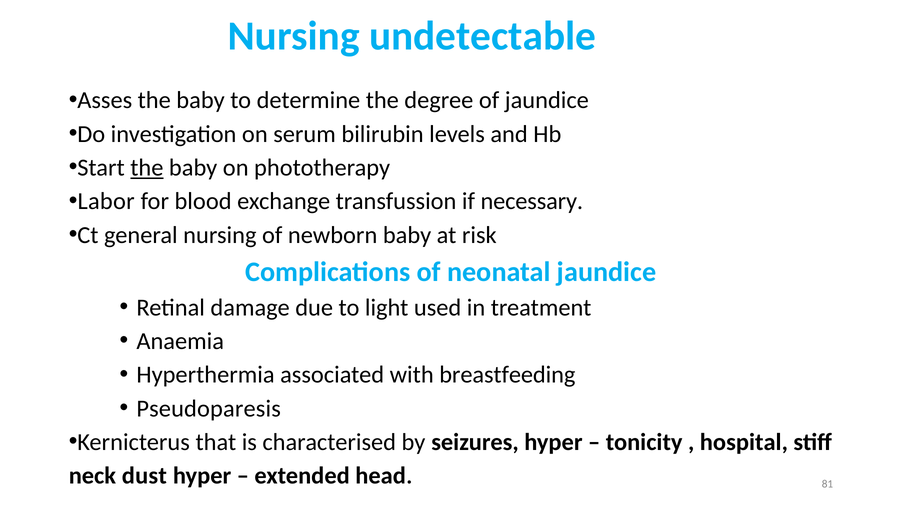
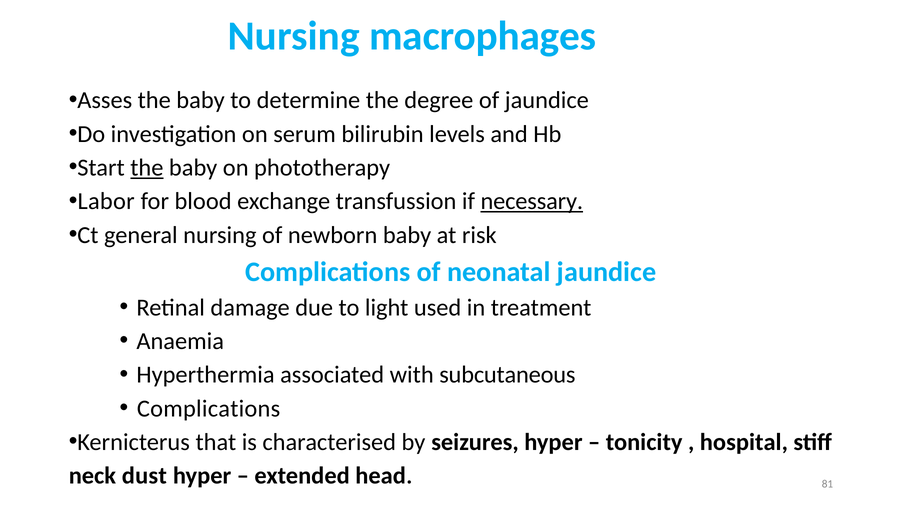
undetectable: undetectable -> macrophages (483, 36)
necessary underline: none -> present (532, 201)
breastfeeding: breastfeeding -> subcutaneous (507, 375)
Pseudoparesis: Pseudoparesis -> Complications (209, 409)
